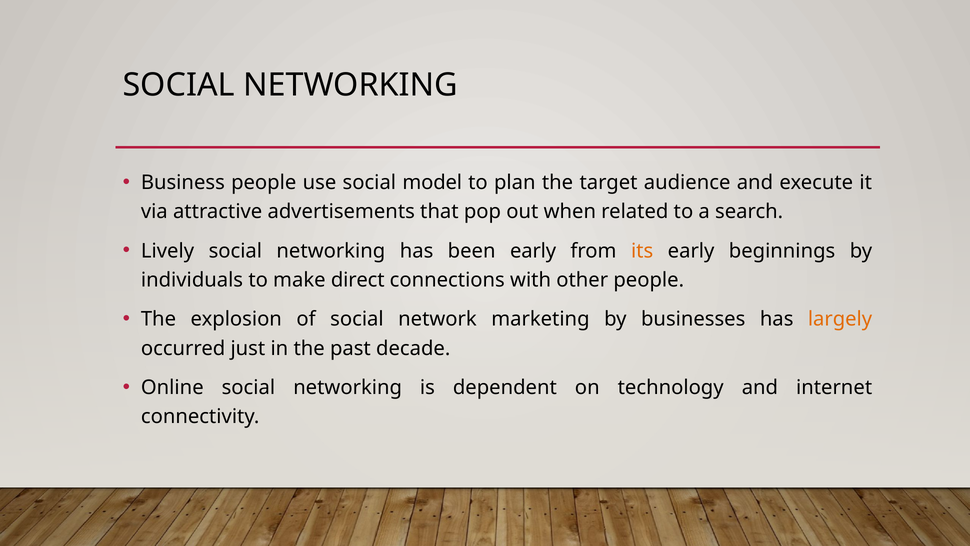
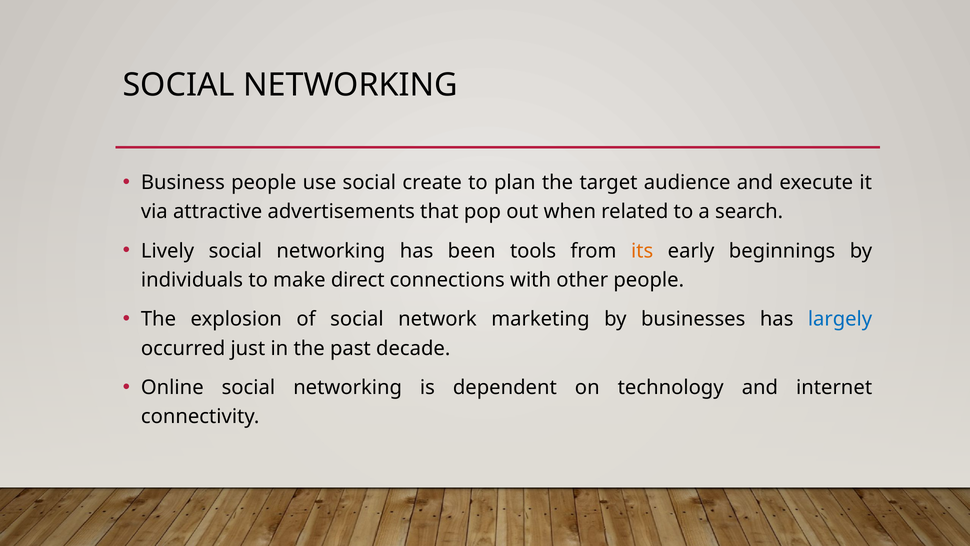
model: model -> create (432, 182)
been early: early -> tools (533, 251)
largely colour: orange -> blue (840, 319)
